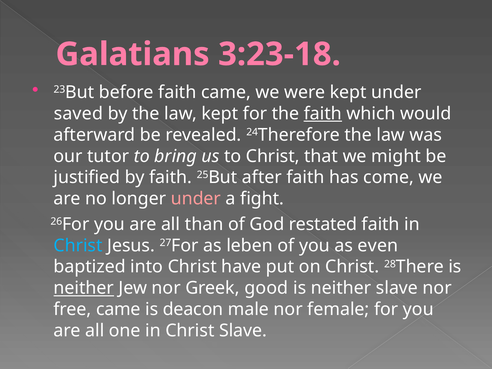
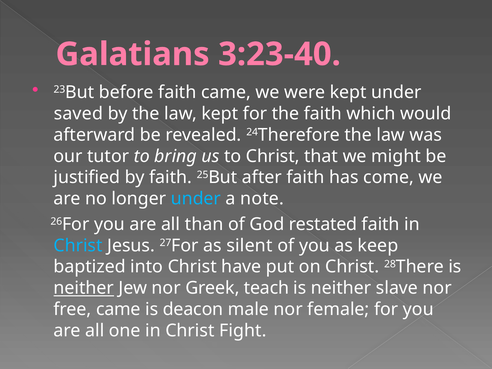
3:23-18: 3:23-18 -> 3:23-40 (279, 54)
faith underline: present -> none (323, 114)
under colour: pink -> light blue (196, 199)
fight: fight -> note (262, 199)
leben: leben -> silent (250, 245)
even: even -> keep (378, 245)
good: good -> teach (266, 288)
Christ Slave: Slave -> Fight (243, 331)
